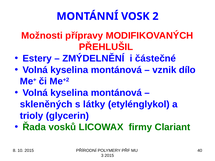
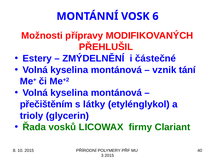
2: 2 -> 6 (155, 16)
dílo: dílo -> tání (187, 70)
skleněných: skleněných -> přečištěním (46, 104)
